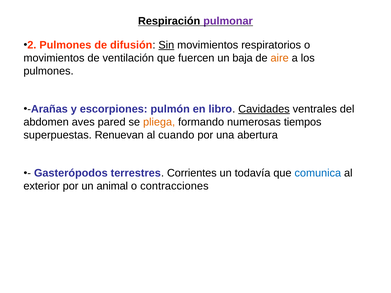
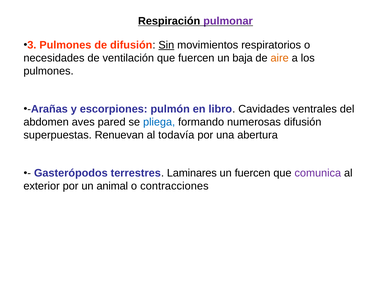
2: 2 -> 3 (32, 45)
movimientos: movimientos -> necesidades (54, 58)
Cavidades underline: present -> none (264, 109)
pliega colour: orange -> blue (159, 122)
numerosas tiempos: tiempos -> difusión (303, 122)
cuando: cuando -> todavía (176, 135)
Corrientes: Corrientes -> Laminares (192, 173)
un todavía: todavía -> fuercen (253, 173)
comunica colour: blue -> purple (318, 173)
